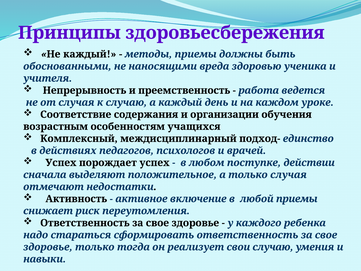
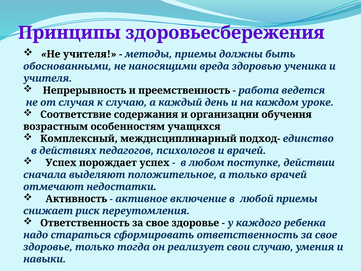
Не каждый: каждый -> учителя (90, 54)
только случая: случая -> врачей (289, 175)
